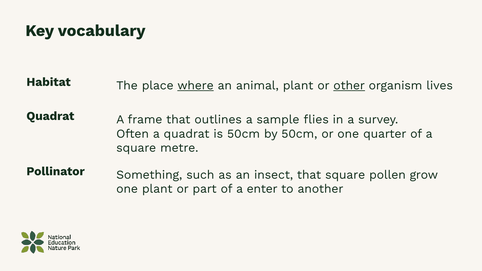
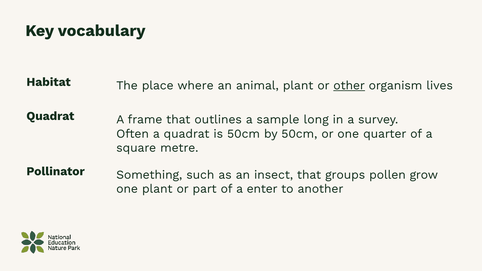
where underline: present -> none (196, 86)
flies: flies -> long (316, 120)
that square: square -> groups (345, 175)
